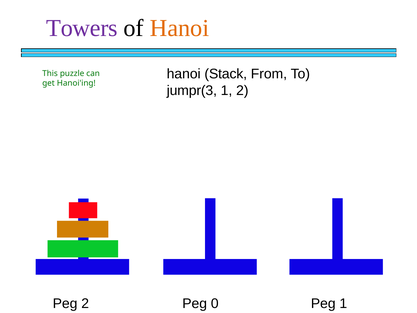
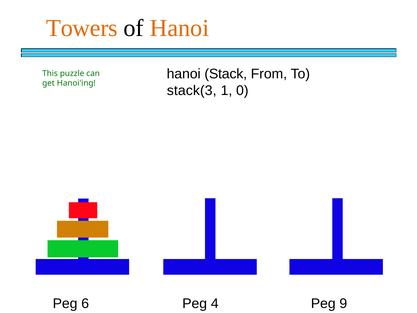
Towers colour: purple -> orange (82, 28)
jumpr(3: jumpr(3 -> stack(3 (192, 91)
1 2: 2 -> 0 (242, 91)
Peg 2: 2 -> 6 (85, 303)
0: 0 -> 4 (215, 303)
Peg 1: 1 -> 9 (343, 303)
